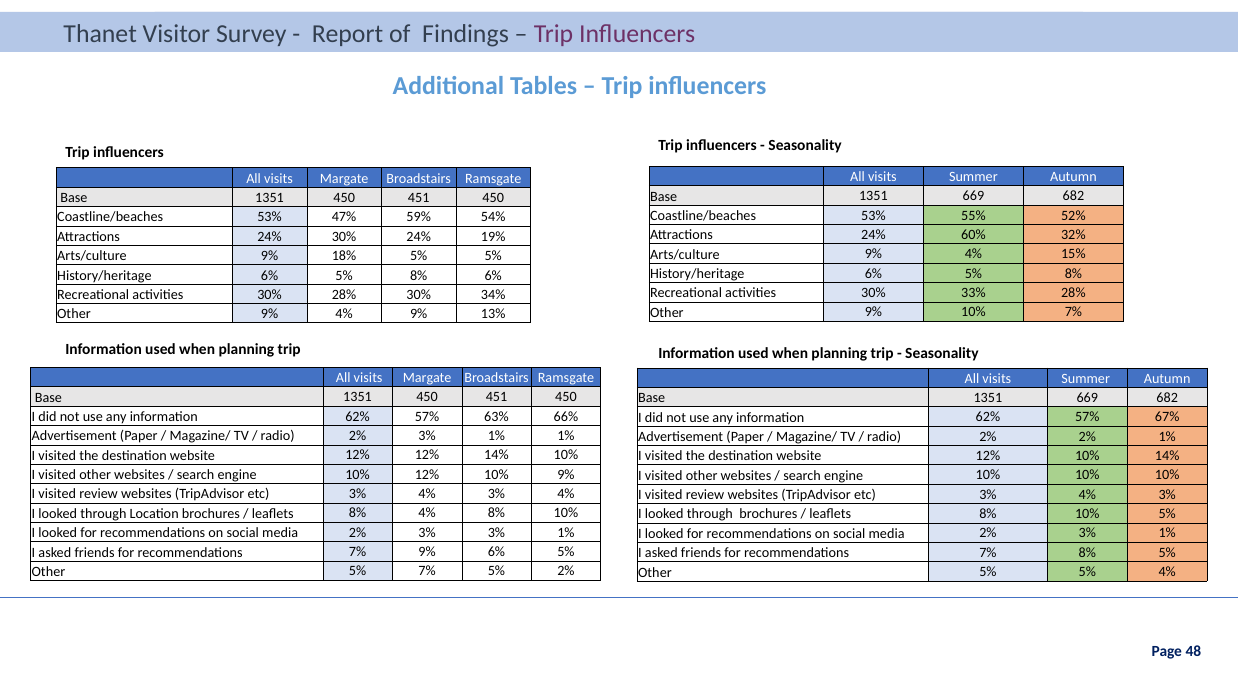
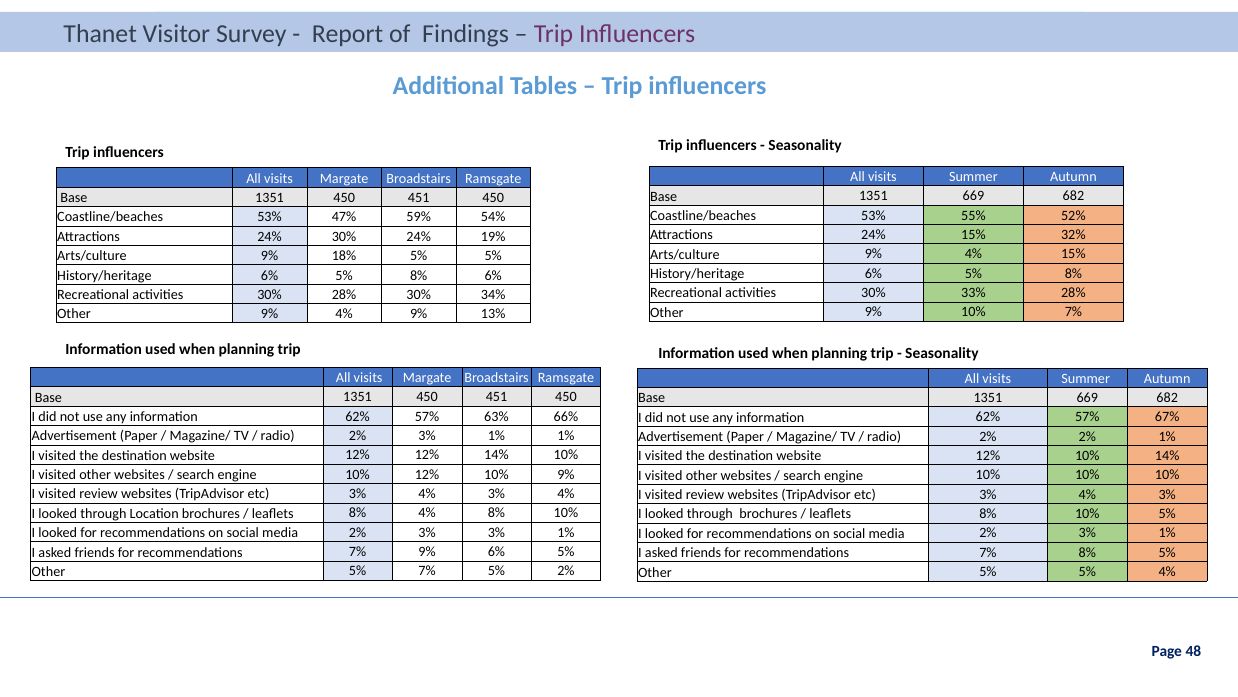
24% 60%: 60% -> 15% (973, 235)
